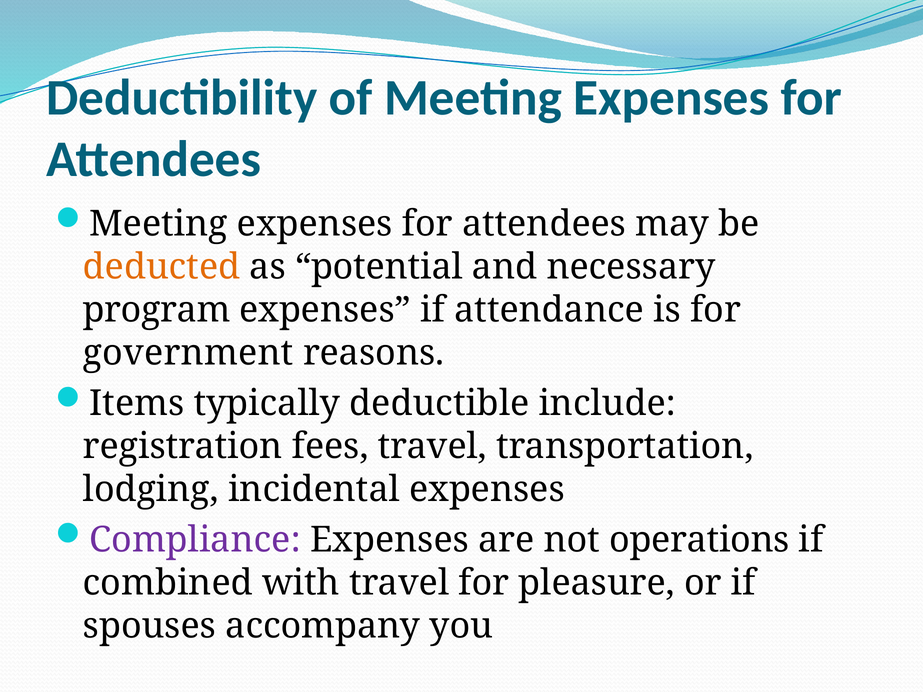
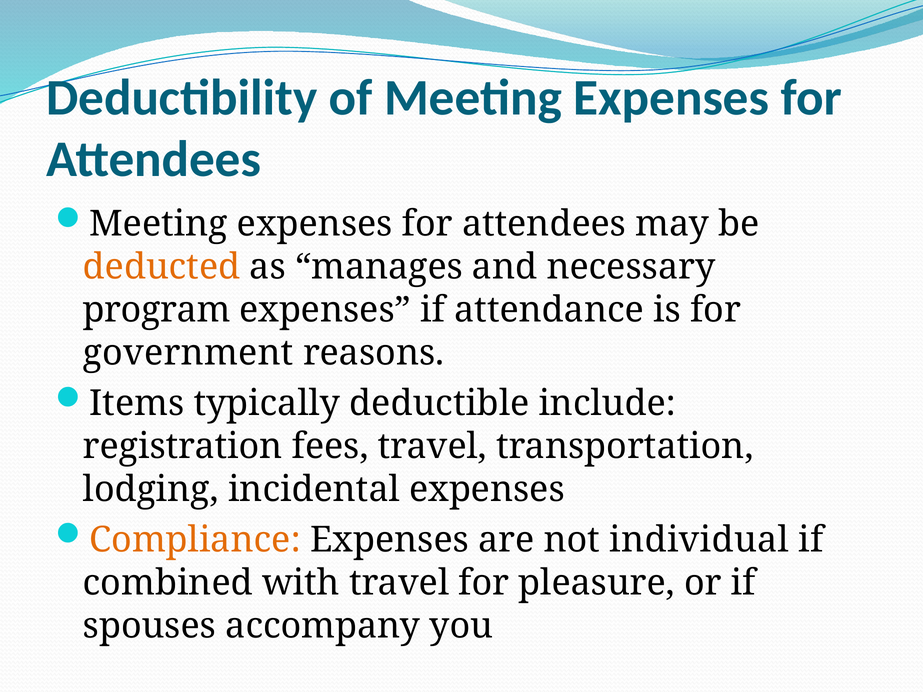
potential: potential -> manages (379, 267)
Compliance colour: purple -> orange (195, 540)
operations: operations -> individual (699, 540)
